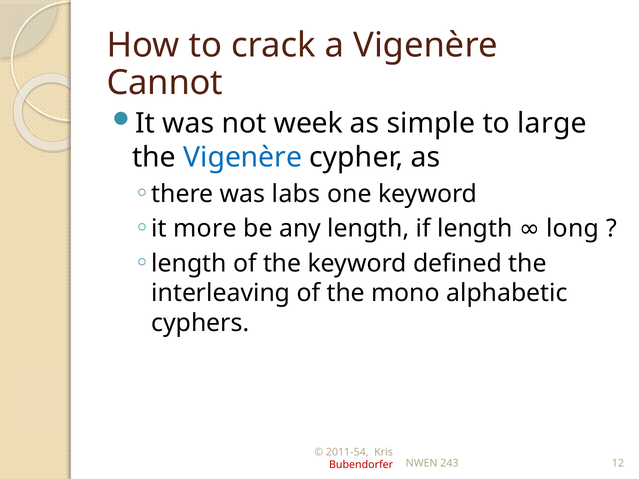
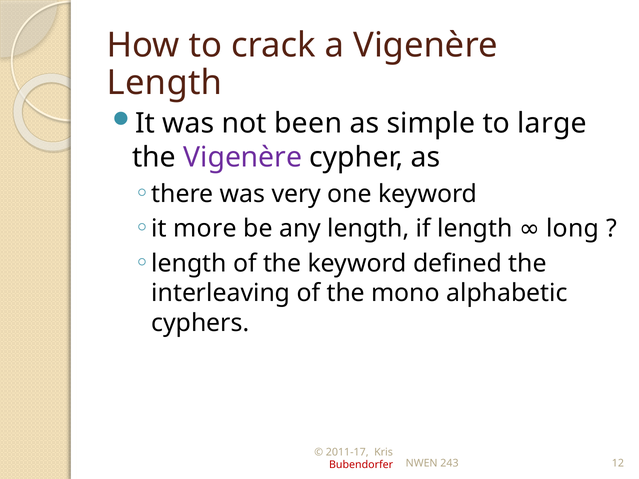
Cannot: Cannot -> Length (164, 83)
week: week -> been (308, 123)
Vigenère colour: blue -> purple (243, 157)
labs: labs -> very (296, 194)
2011-54: 2011-54 -> 2011-17 (347, 452)
